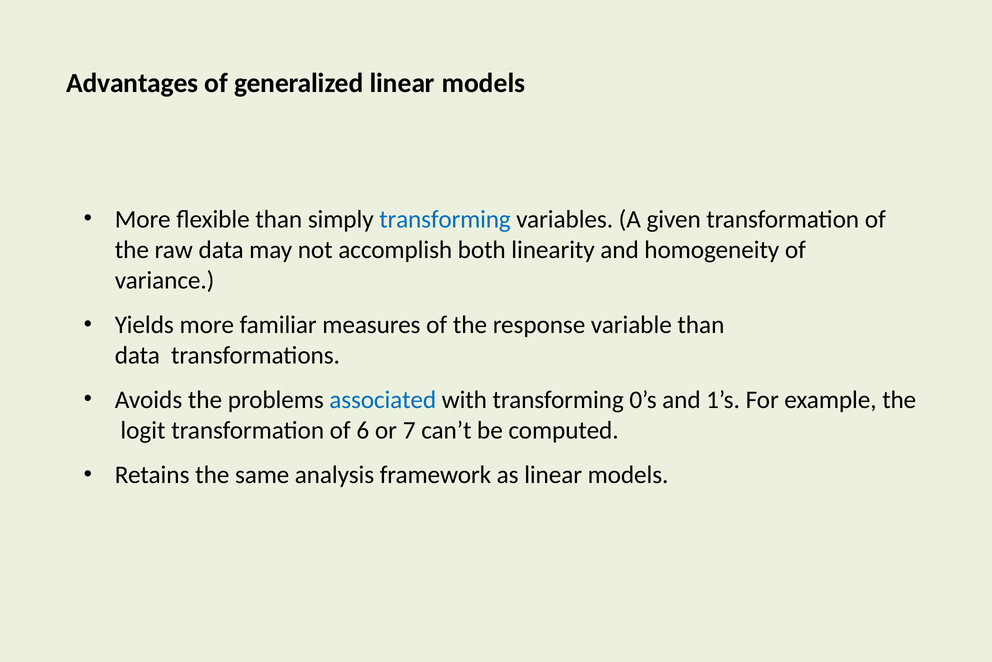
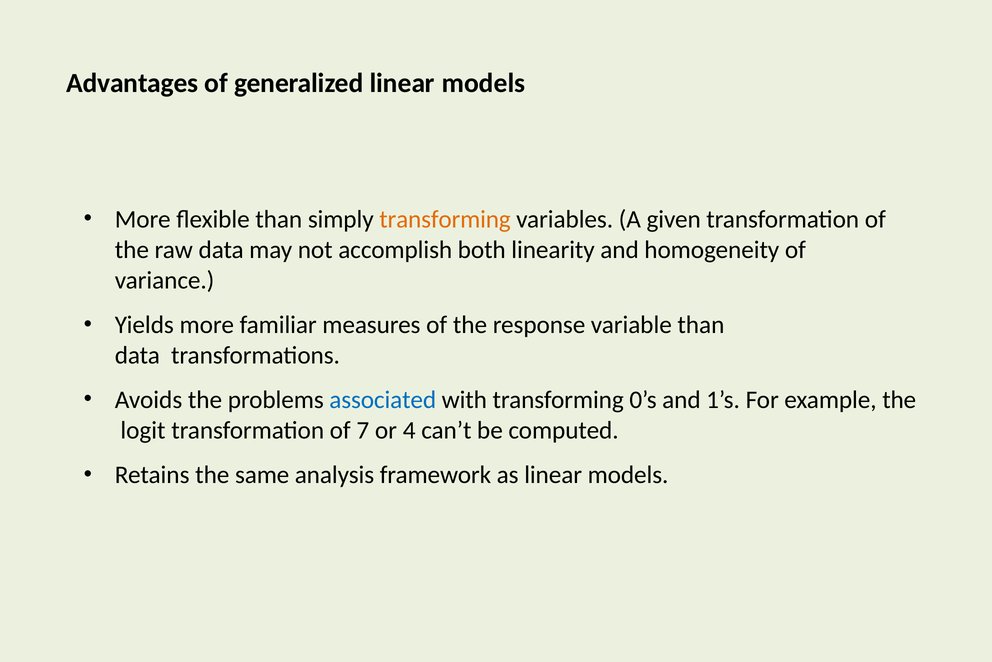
transforming colour: blue -> orange (445, 219)
6: 6 -> 7 (363, 430)
7: 7 -> 4 (409, 430)
